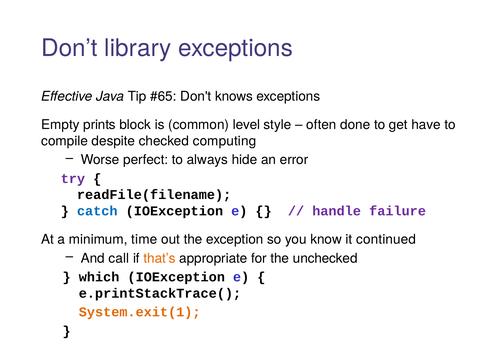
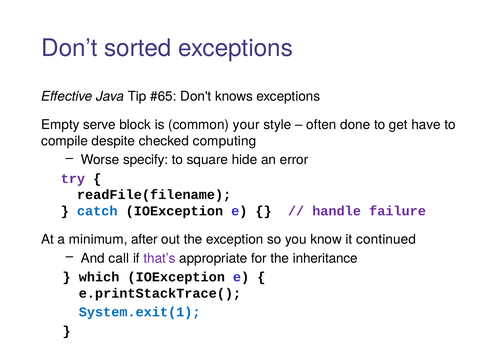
library: library -> sorted (138, 48)
prints: prints -> serve (100, 125)
level: level -> your (246, 125)
perfect: perfect -> specify (146, 160)
always: always -> square (207, 160)
time: time -> after (144, 240)
that’s colour: orange -> purple (160, 259)
unchecked: unchecked -> inheritance (325, 259)
System.exit(1 colour: orange -> blue (140, 313)
